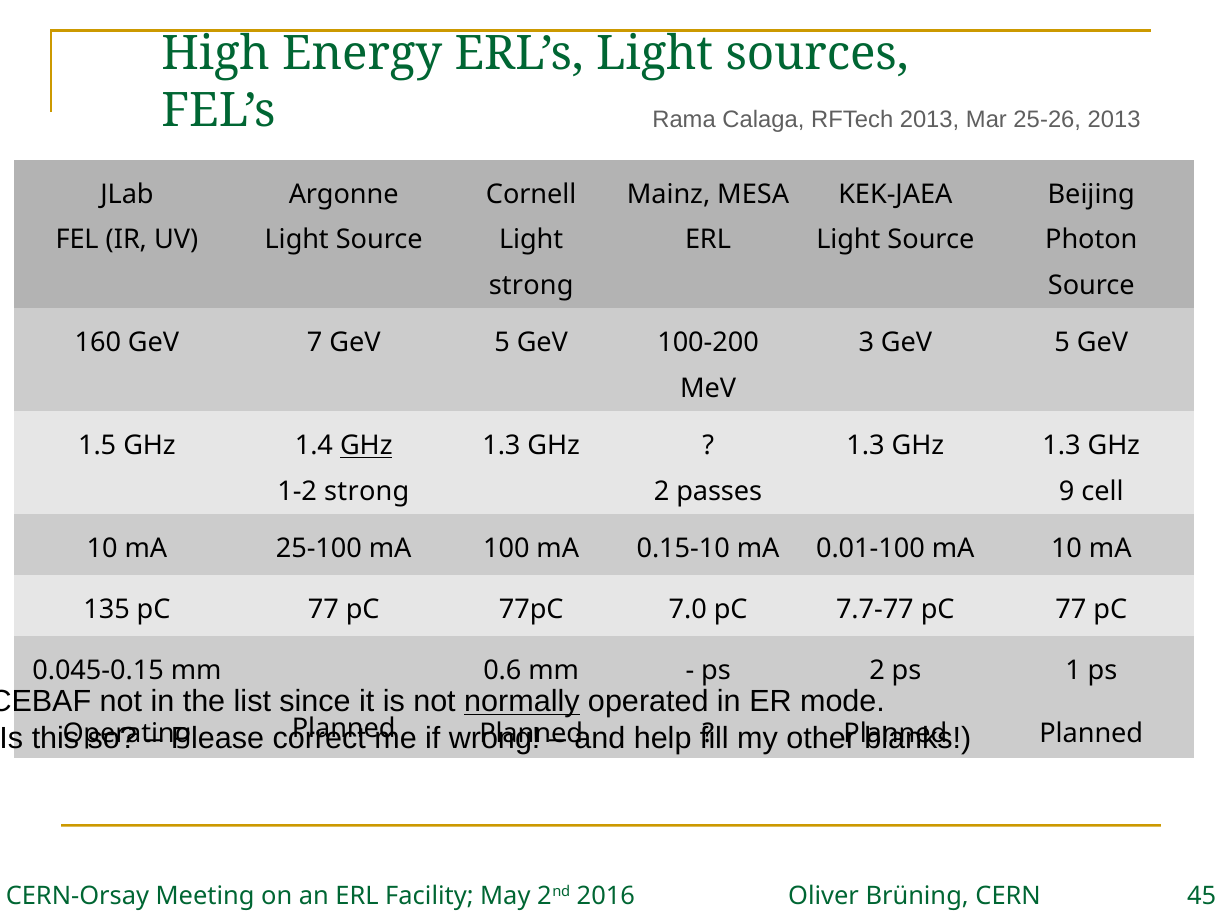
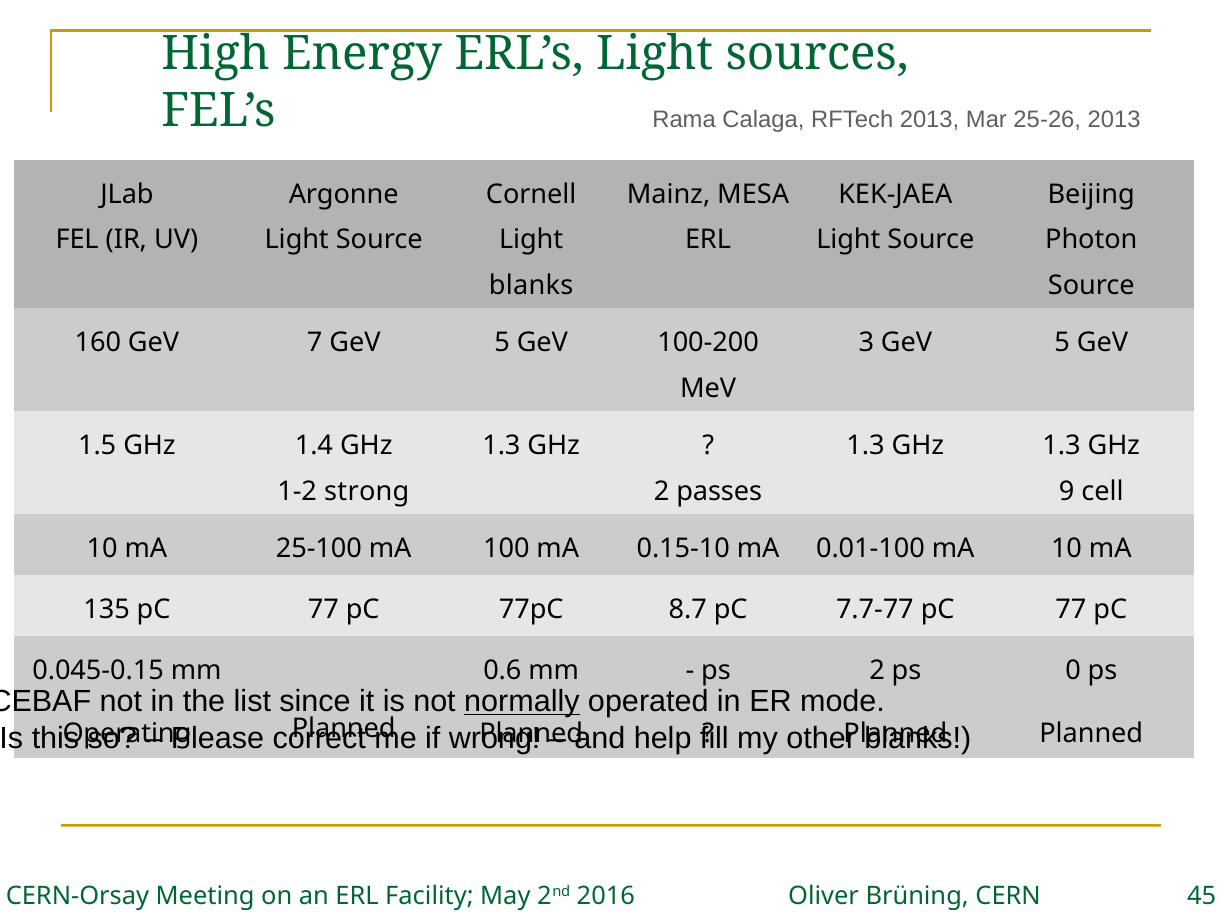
strong: strong -> blanks (531, 285)
GHz underline: present -> none (366, 446)
7.0: 7.0 -> 8.7 (688, 609)
1: 1 -> 0 (1073, 670)
